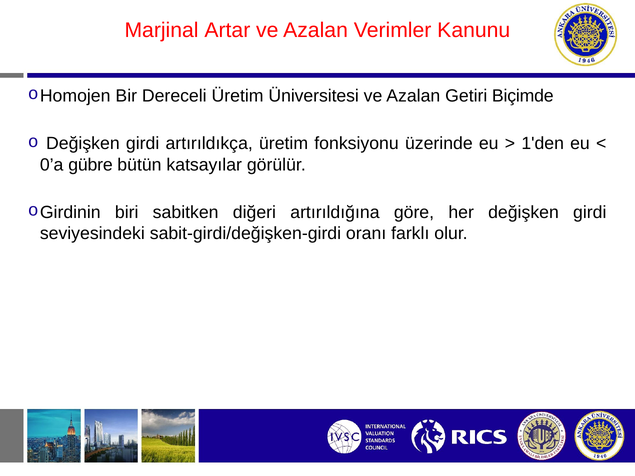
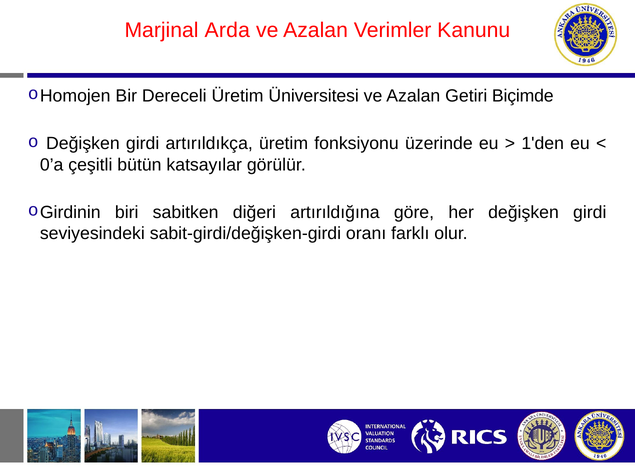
Artar: Artar -> Arda (227, 30)
gübre: gübre -> çeşitli (90, 165)
